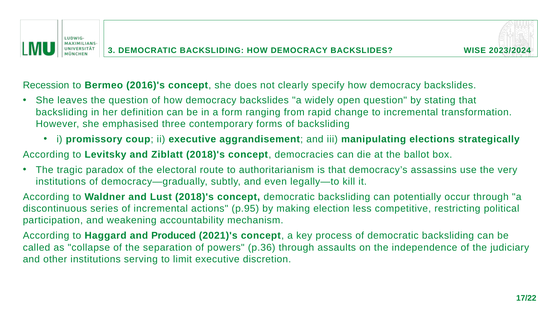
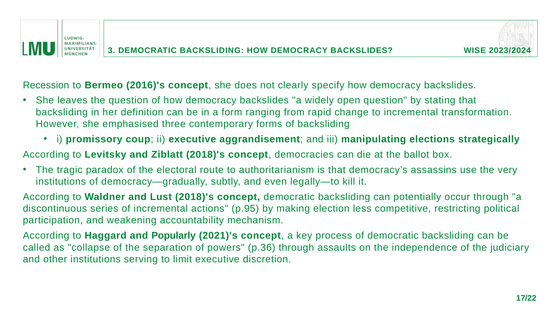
Produced: Produced -> Popularly (174, 235)
